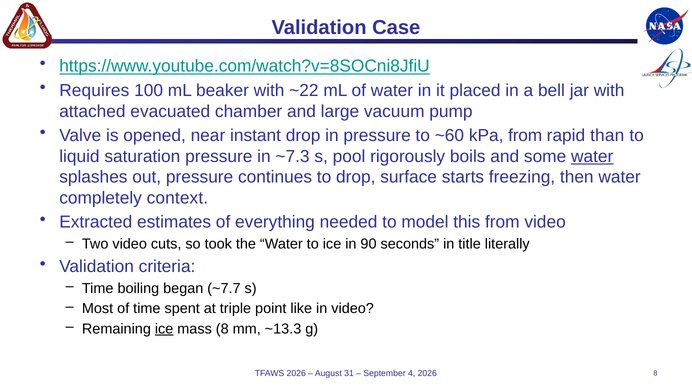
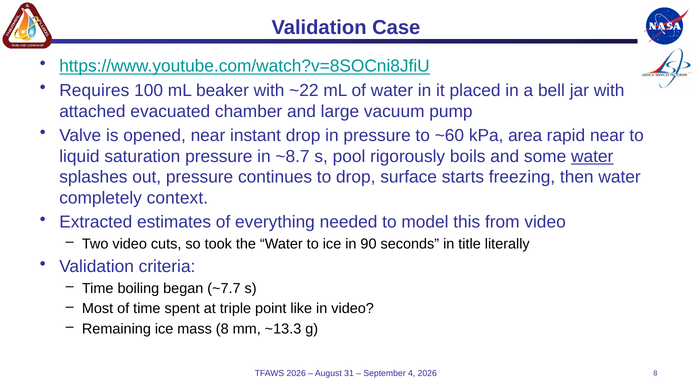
kPa from: from -> area (525, 135)
rapid than: than -> near (607, 135)
~7.3: ~7.3 -> ~8.7 (293, 156)
ice underline: present -> none (164, 328)
